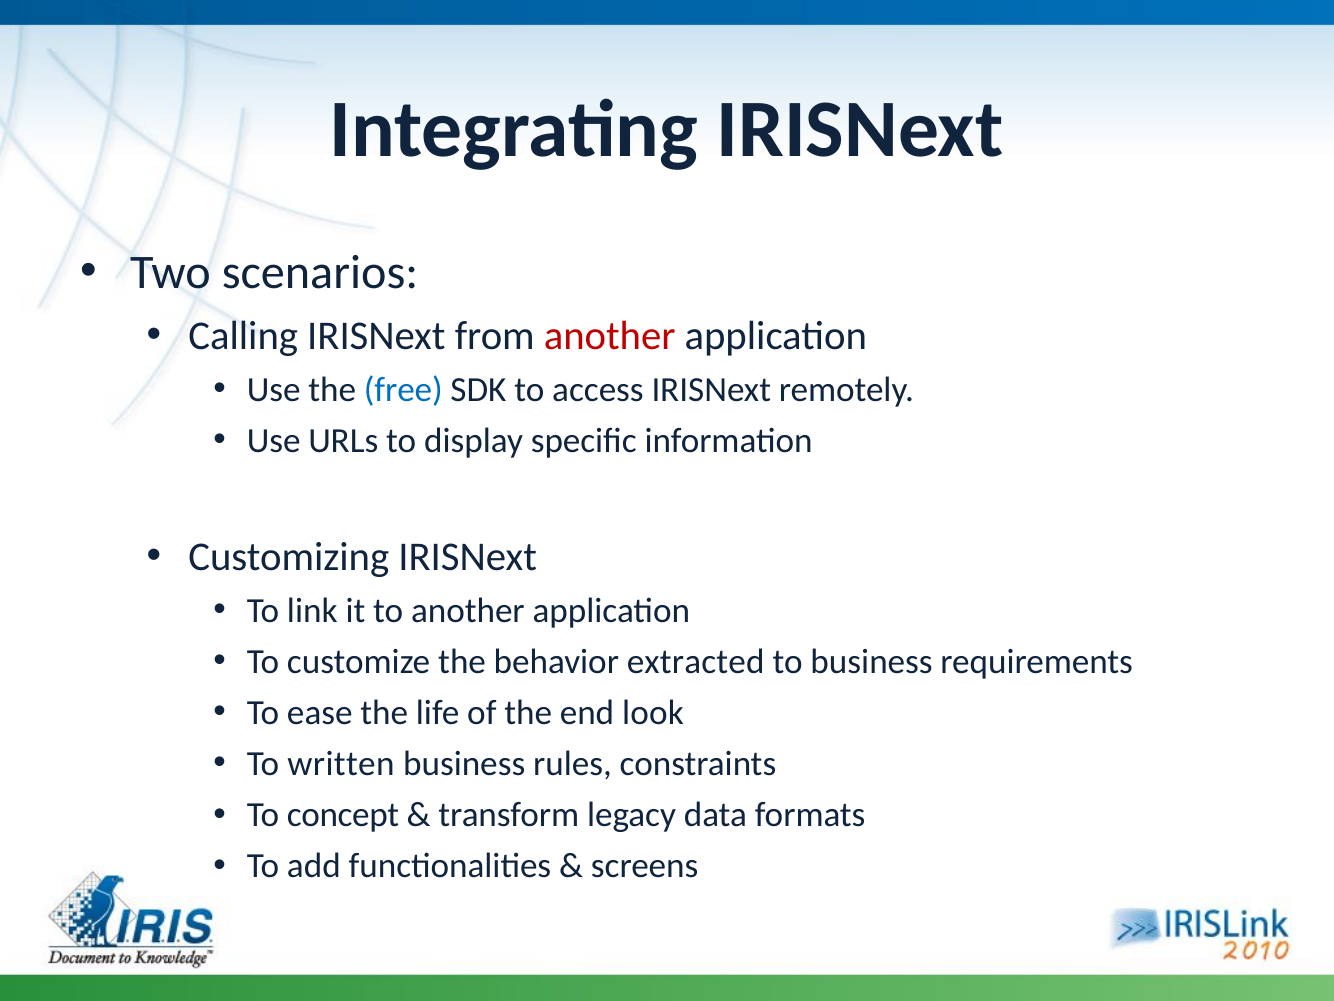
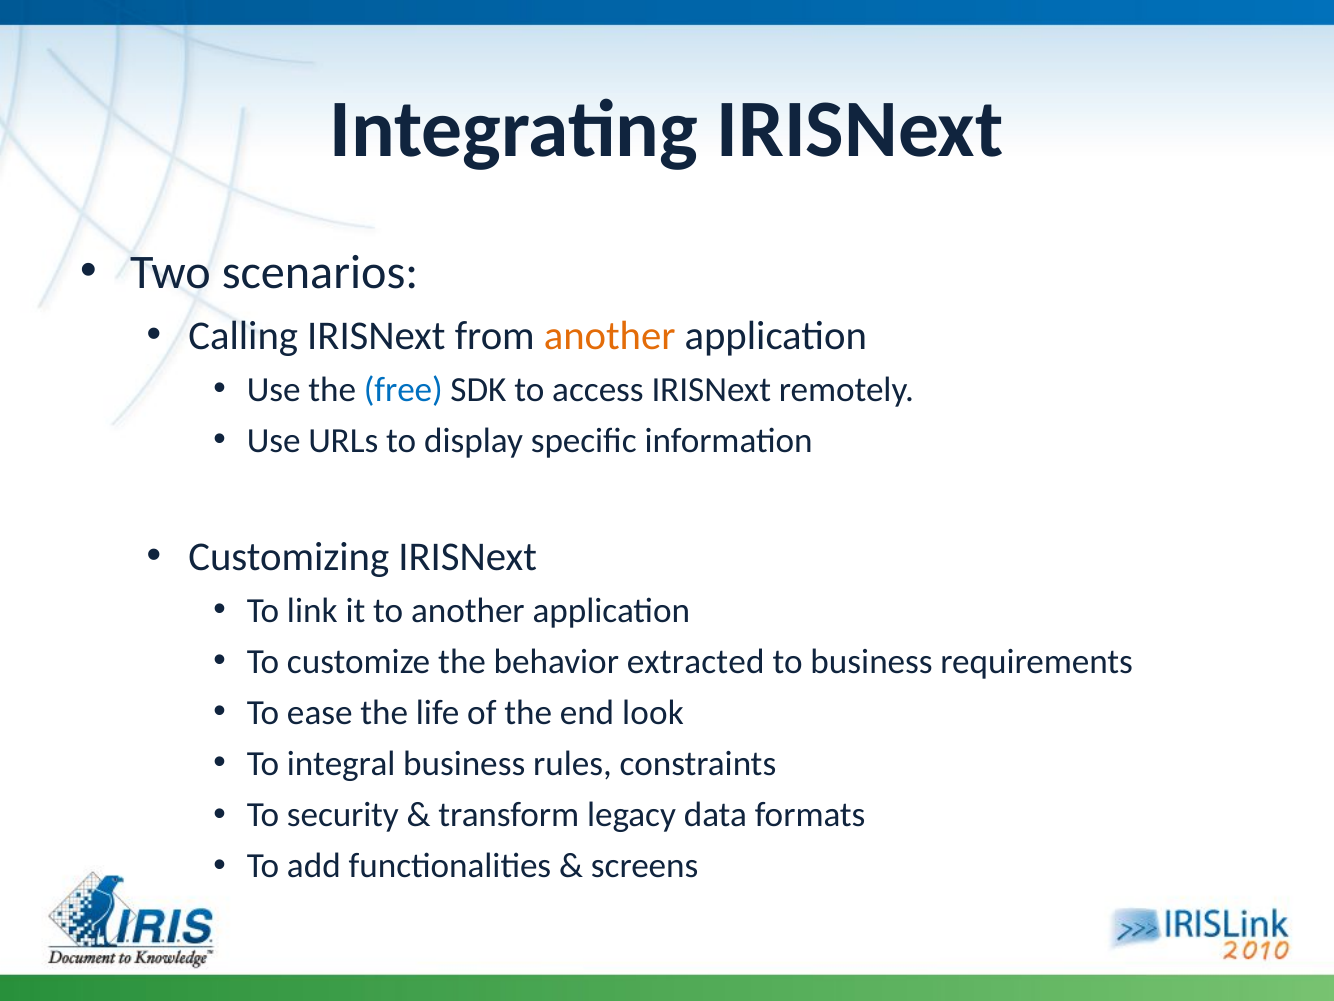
another colour: red -> orange (610, 336)
written: written -> integral (341, 764)
concept: concept -> security (343, 815)
